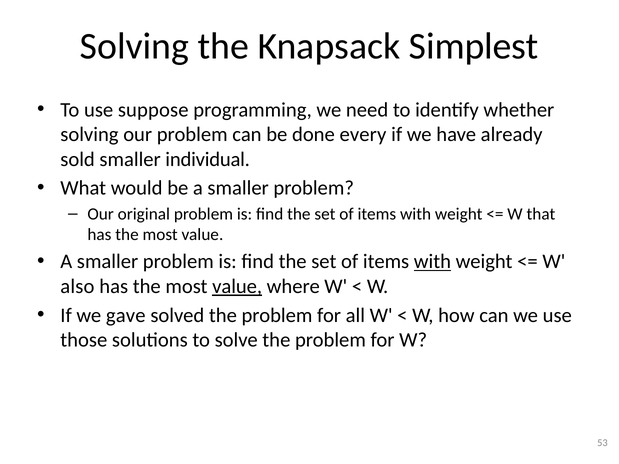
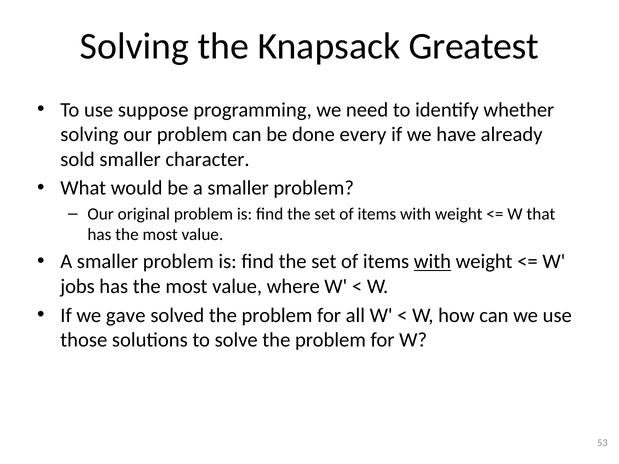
Simplest: Simplest -> Greatest (474, 46)
individual: individual -> character (208, 159)
also: also -> jobs (78, 287)
value underline: present -> none (237, 287)
